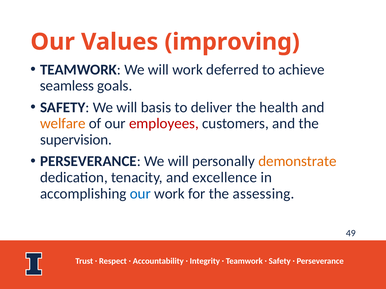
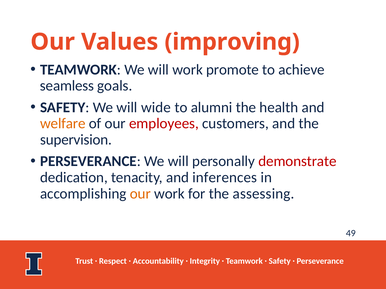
deferred: deferred -> promote (233, 70)
basis: basis -> wide (156, 108)
deliver: deliver -> alumni (212, 108)
demonstrate colour: orange -> red (297, 162)
excellence: excellence -> inferences (225, 178)
our colour: blue -> orange (140, 194)
